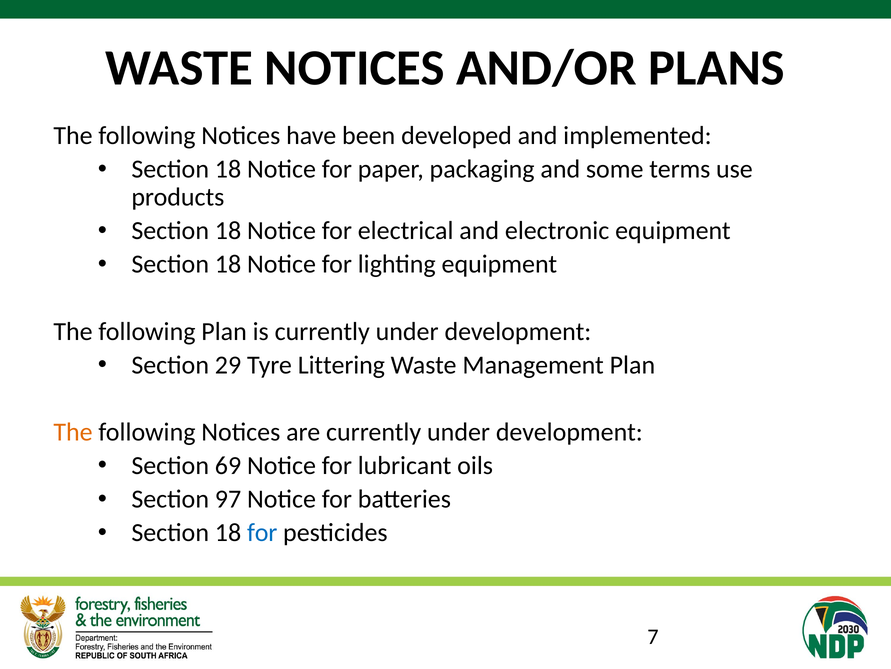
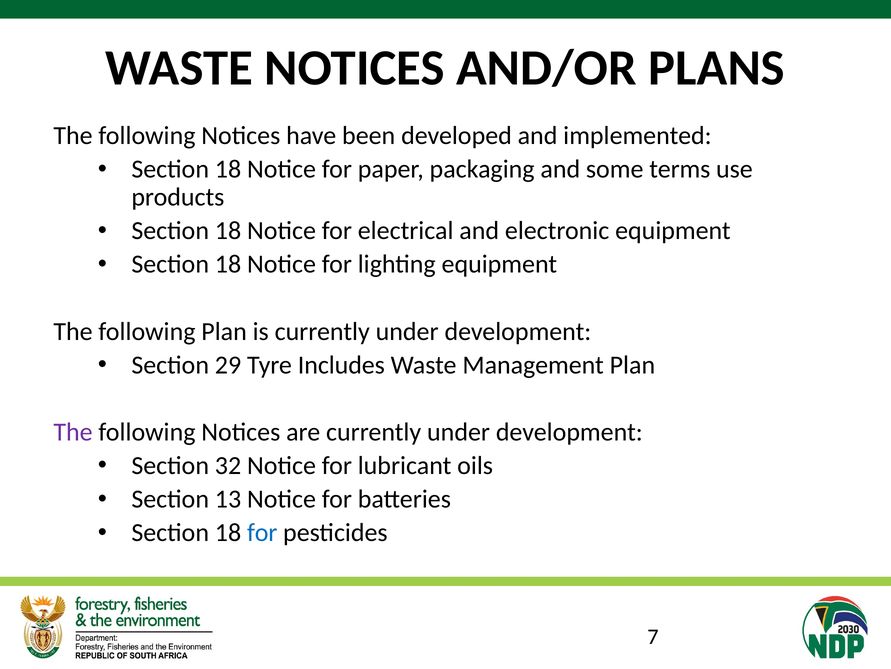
Littering: Littering -> Includes (341, 365)
The colour: orange -> purple (73, 432)
69: 69 -> 32 (228, 465)
97: 97 -> 13 (228, 499)
